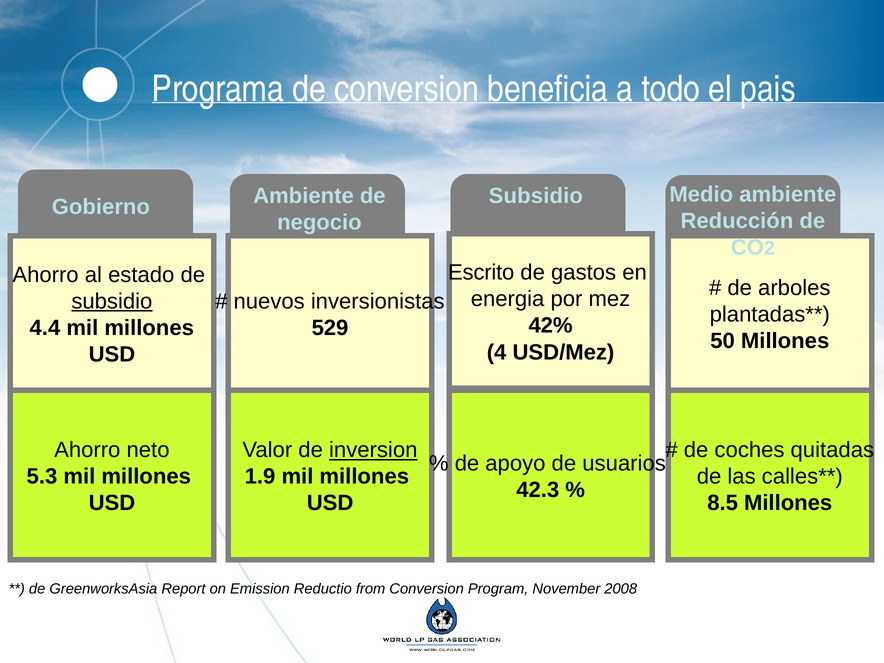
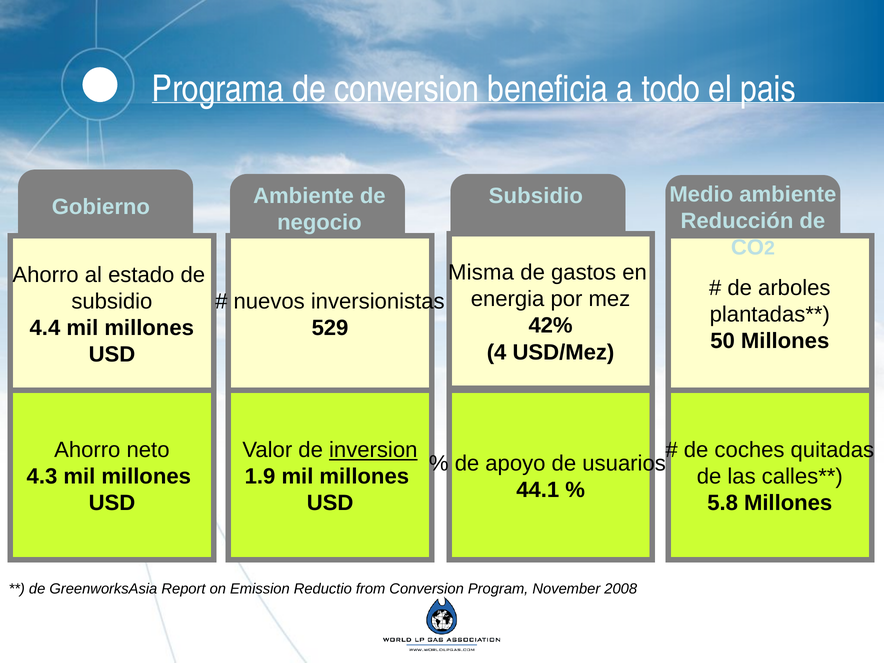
Escrito: Escrito -> Misma (481, 273)
subsidio underline: present -> none (112, 301)
5.3: 5.3 -> 4.3 (42, 477)
42.3: 42.3 -> 44.1 (538, 490)
8.5: 8.5 -> 5.8 (723, 503)
